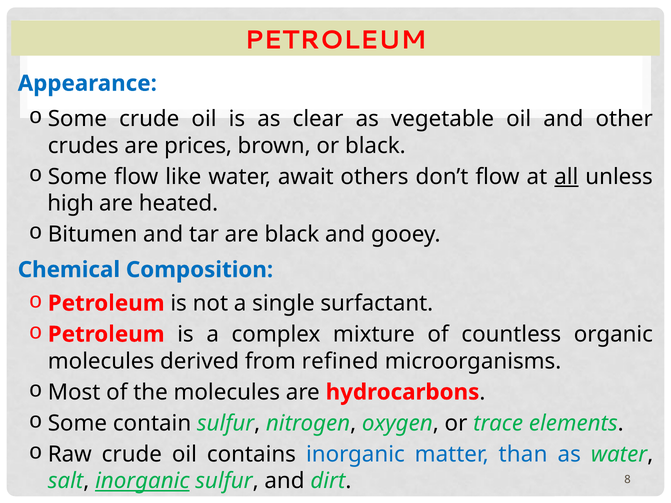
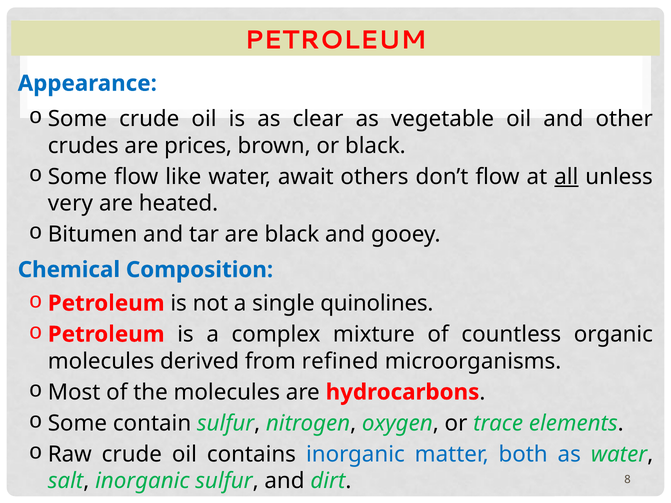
high: high -> very (70, 204)
surfactant: surfactant -> quinolines (377, 303)
than: than -> both (523, 454)
inorganic underline: present -> none (142, 481)
